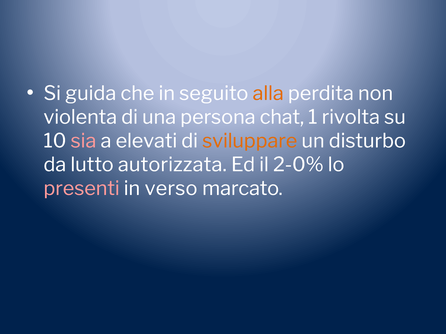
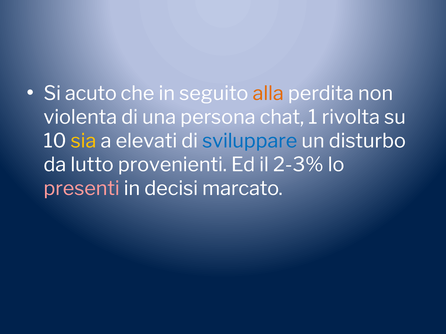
guida: guida -> acuto (91, 94)
sia colour: pink -> yellow (83, 141)
sviluppare colour: orange -> blue (250, 141)
autorizzata: autorizzata -> provenienti (172, 165)
2-0%: 2-0% -> 2-3% (298, 165)
verso: verso -> decisi (171, 189)
